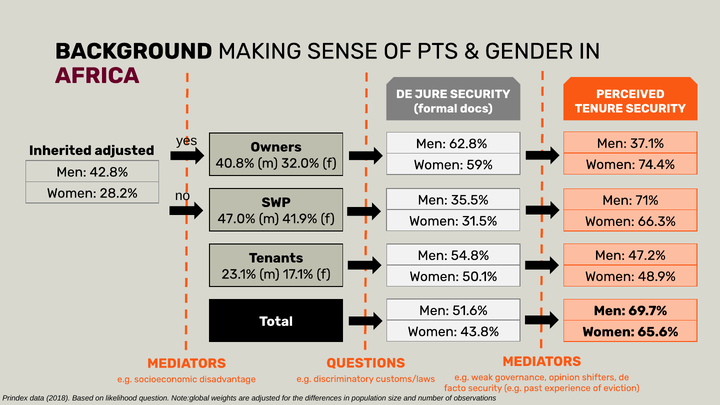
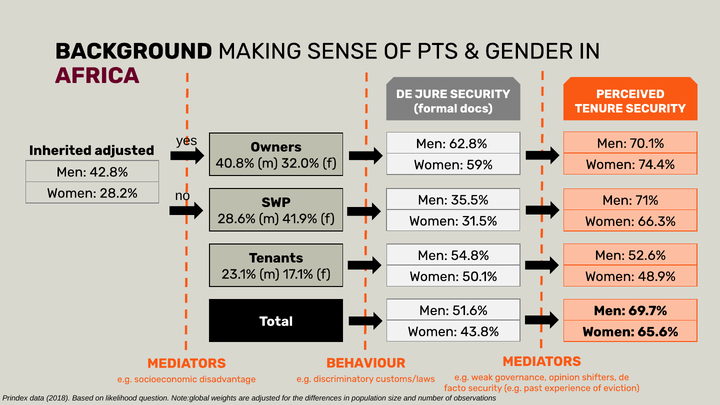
37.1%: 37.1% -> 70.1% (647, 143)
47.0%: 47.0% -> 28.6% (237, 219)
47.2%: 47.2% -> 52.6% (647, 255)
QUESTIONS: QUESTIONS -> BEHAVIOUR (366, 363)
